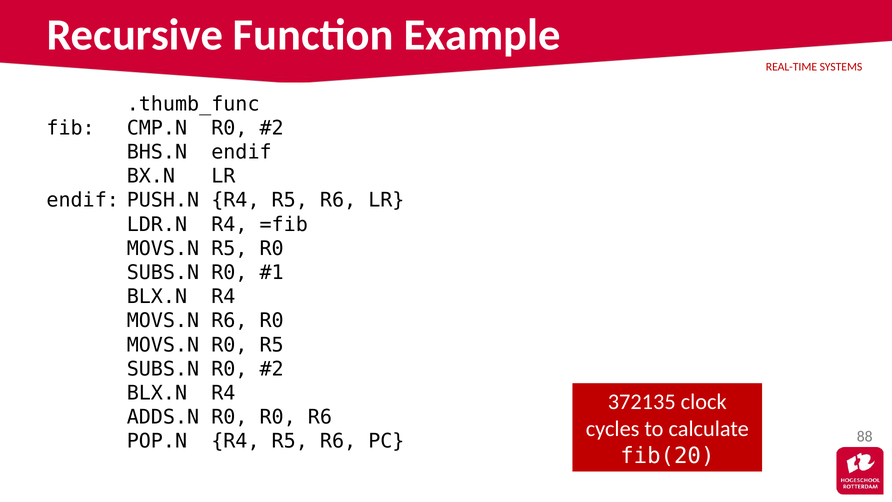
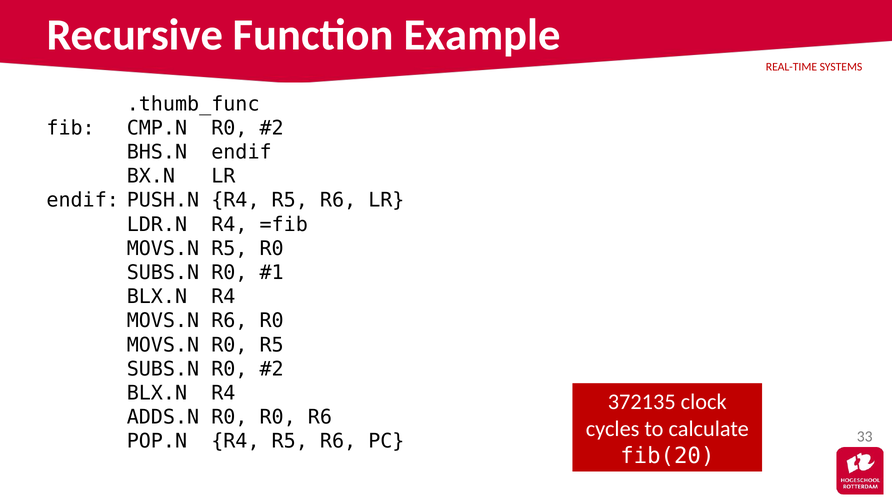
88: 88 -> 33 (865, 436)
